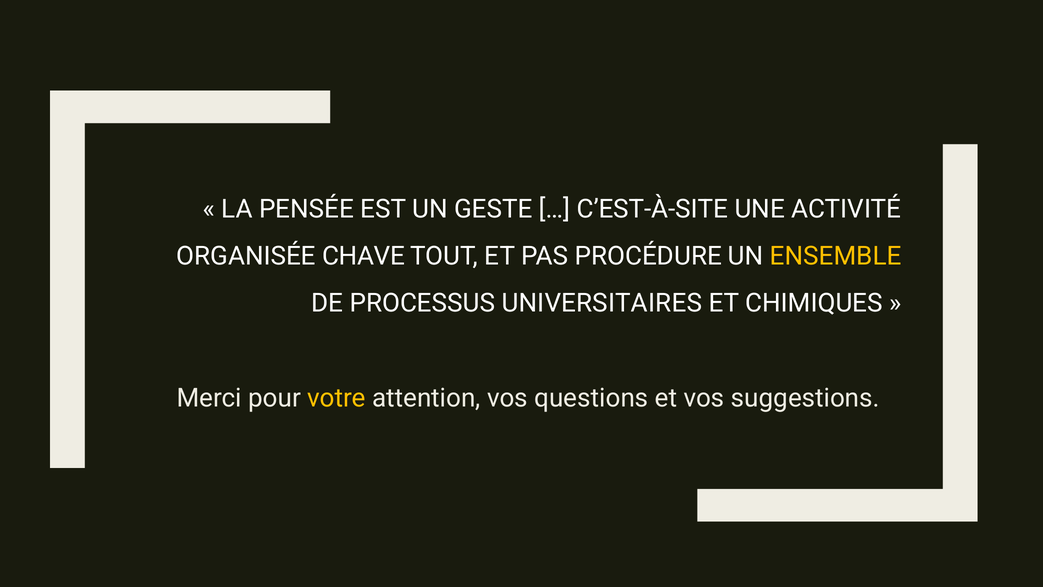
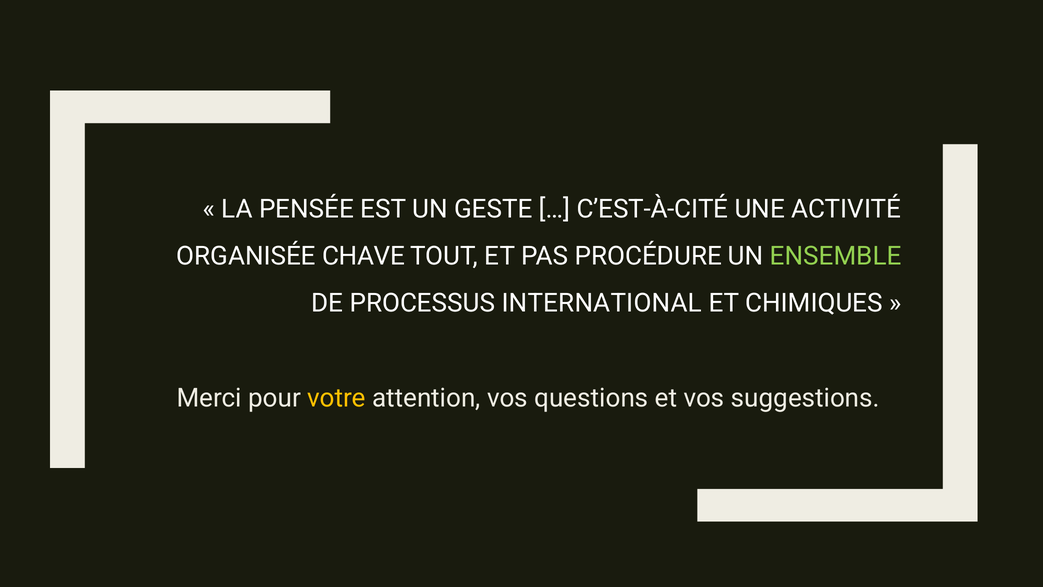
C’EST-À-SITE: C’EST-À-SITE -> C’EST-À-CITÉ (652, 209)
ENSEMBLE colour: yellow -> light green (836, 256)
UNIVERSITAIRES: UNIVERSITAIRES -> INTERNATIONAL (602, 303)
